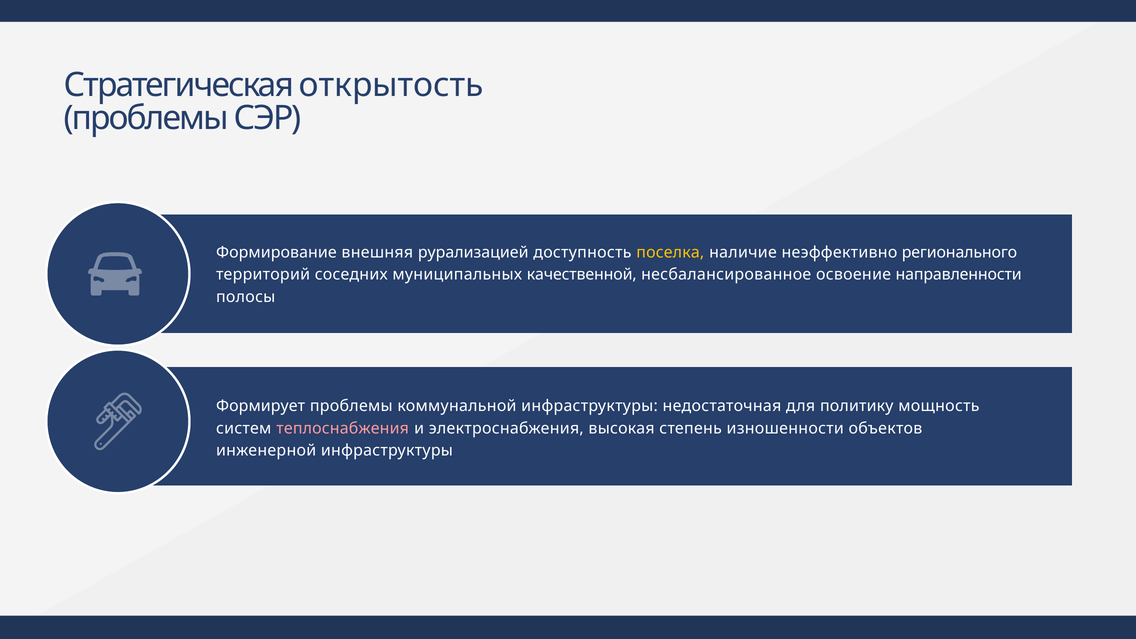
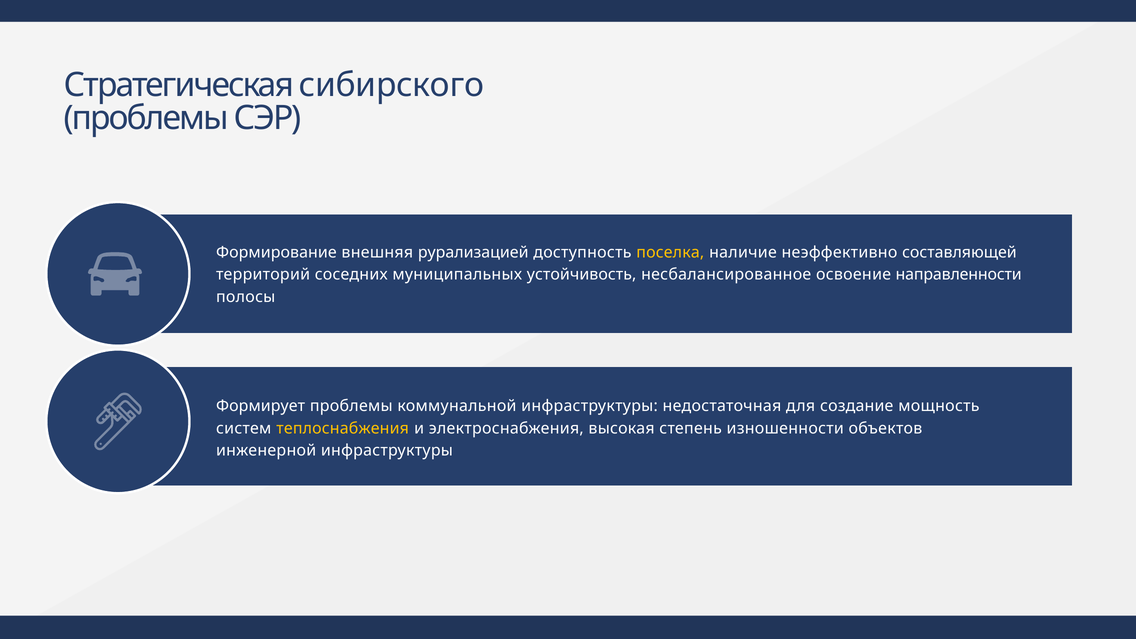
открытость: открытость -> сибирского (391, 85)
регионального: регионального -> составляющей (959, 252)
качественной: качественной -> устойчивость (582, 275)
политику: политику -> создание (857, 406)
теплоснабжения colour: pink -> yellow (343, 428)
